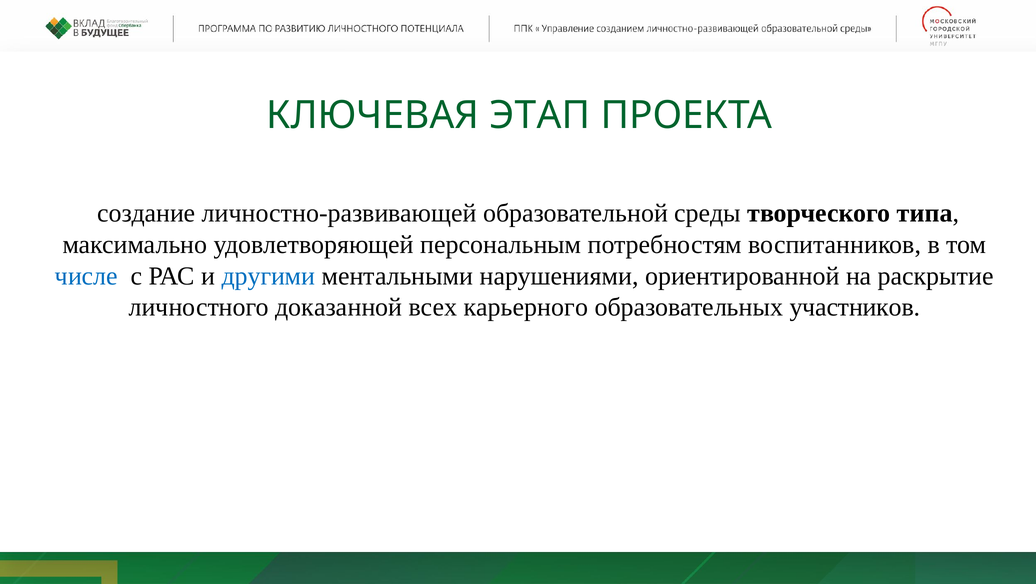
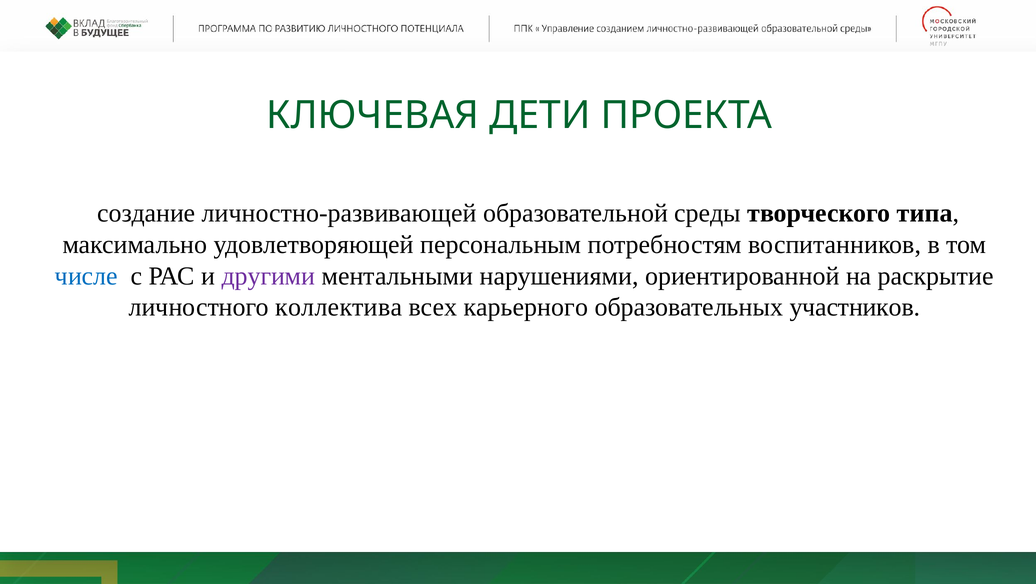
ЭТАП: ЭТАП -> ДЕТИ (540, 115)
другими colour: blue -> purple (268, 276)
доказанной: доказанной -> коллектива (339, 307)
